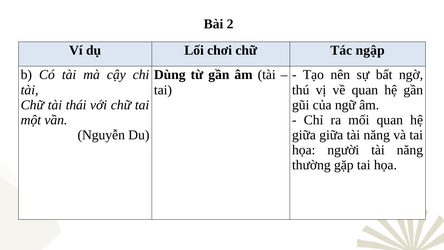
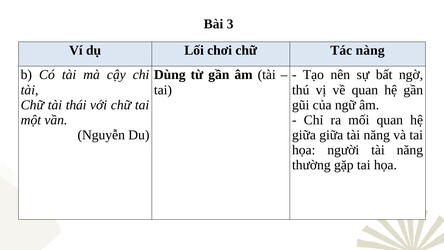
2: 2 -> 3 (230, 24)
ngập: ngập -> nàng (370, 50)
